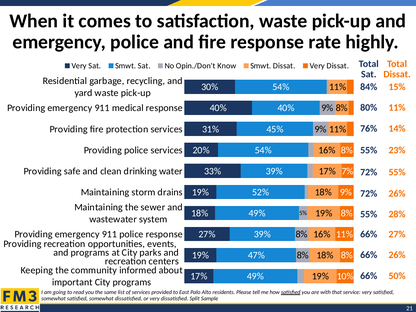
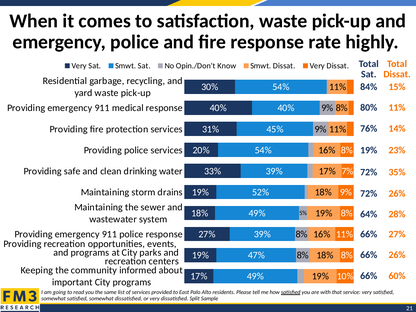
55%: 55% -> 19% (369, 150)
72% 55%: 55% -> 35% (397, 172)
55%: 55% -> 64% (369, 214)
50%: 50% -> 60% (397, 276)
